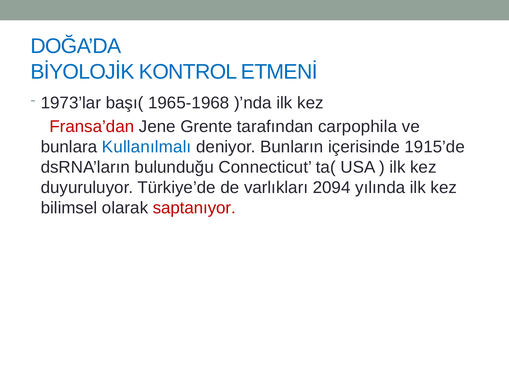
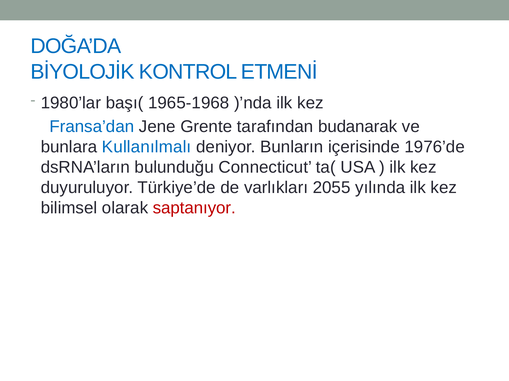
1973’lar: 1973’lar -> 1980’lar (71, 103)
Fransa’dan colour: red -> blue (92, 127)
carpophila: carpophila -> budanarak (358, 127)
1915’de: 1915’de -> 1976’de (435, 147)
2094: 2094 -> 2055 (332, 188)
